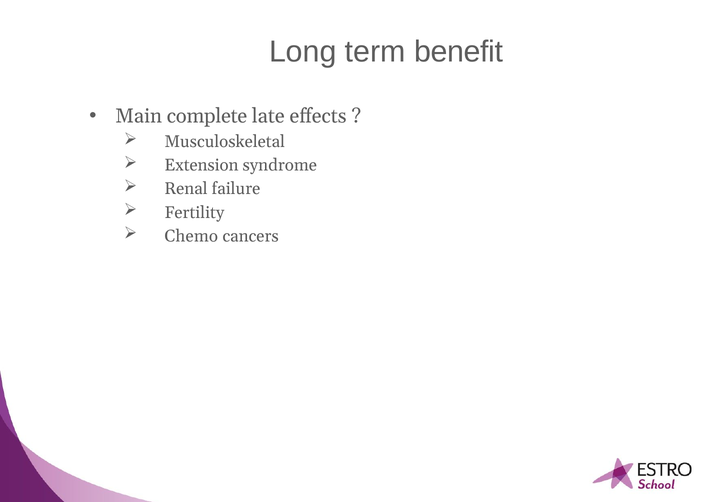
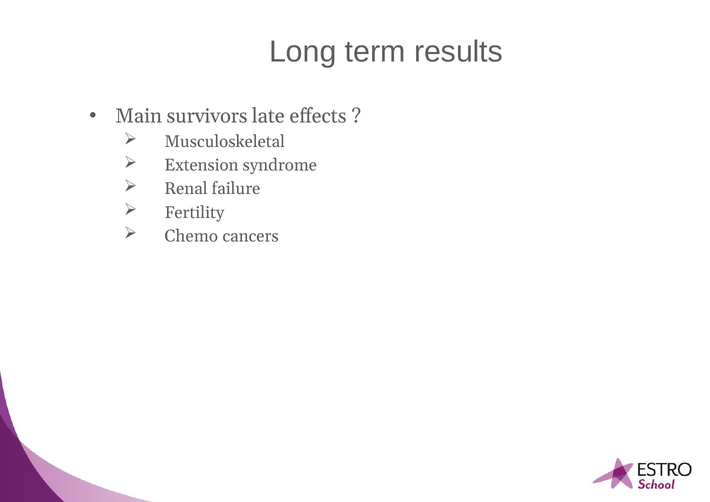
benefit: benefit -> results (459, 52)
complete: complete -> survivors (207, 116)
